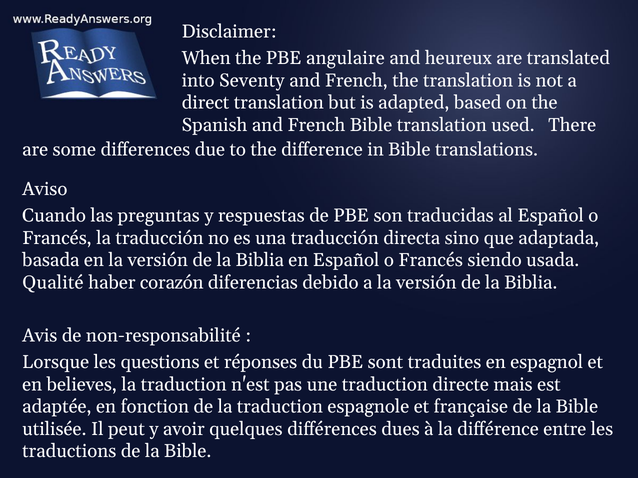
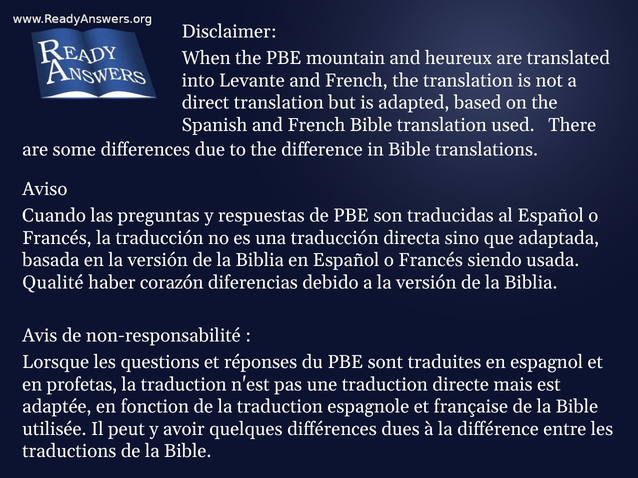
angulaire: angulaire -> mountain (346, 58)
Seventy: Seventy -> Levante (252, 80)
believes: believes -> profetas (82, 385)
